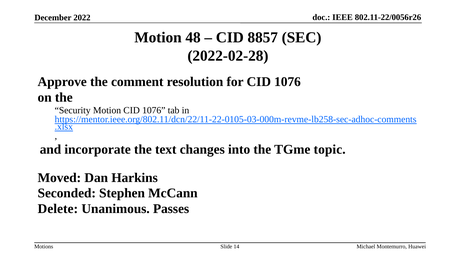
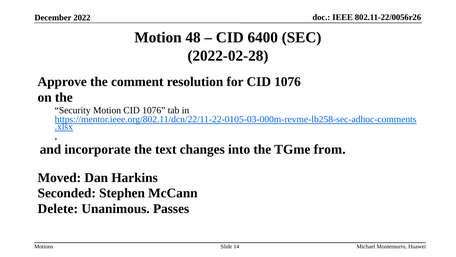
8857: 8857 -> 6400 (263, 38)
topic: topic -> from (330, 149)
